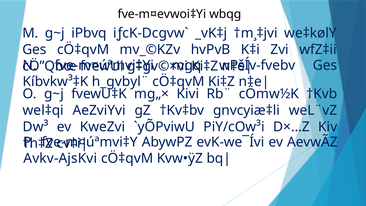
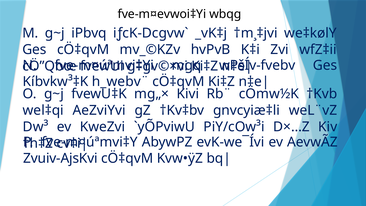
h_gvbyl¨: h_gvbyl¨ -> h_webv¨ (120, 82)
Avkv-AjsKvi: Avkv-AjsKvi -> Zvuiv-AjsKvi (60, 158)
